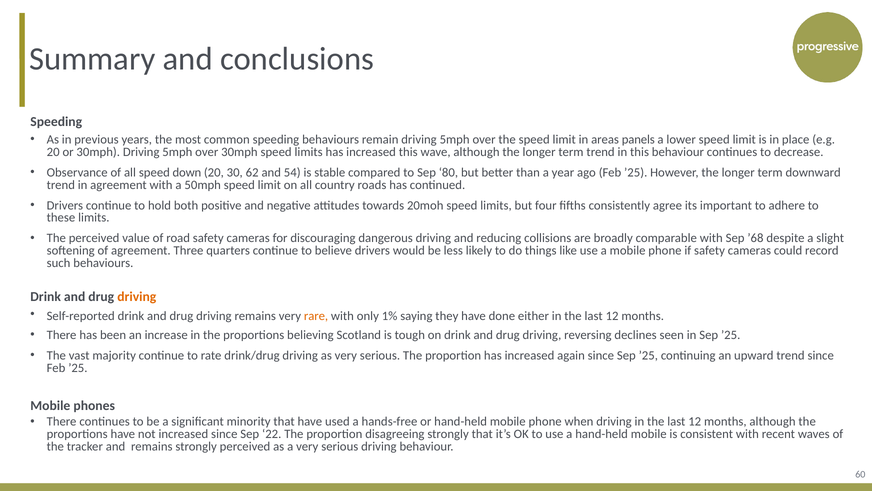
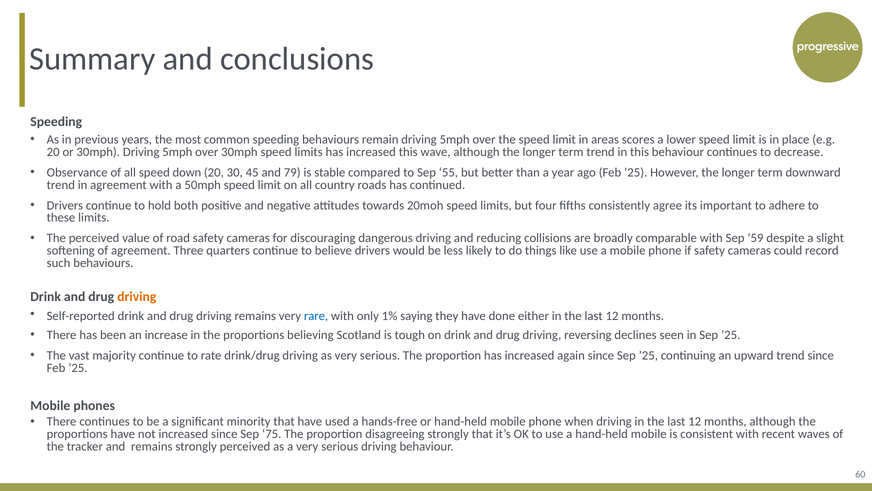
panels: panels -> scores (638, 139)
62: 62 -> 45 (252, 172)
54: 54 -> 79 (292, 172)
80: 80 -> 55 (448, 172)
’68: ’68 -> ’59 (755, 238)
rare colour: orange -> blue (316, 316)
22: 22 -> 75 (272, 434)
